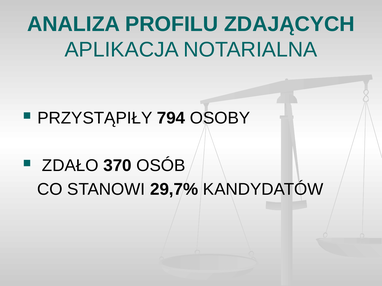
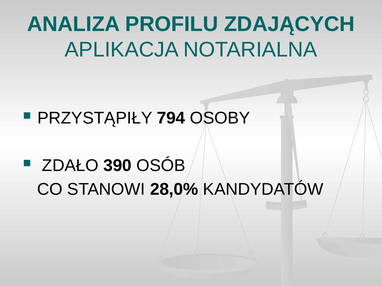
370: 370 -> 390 (117, 166)
29,7%: 29,7% -> 28,0% (174, 190)
